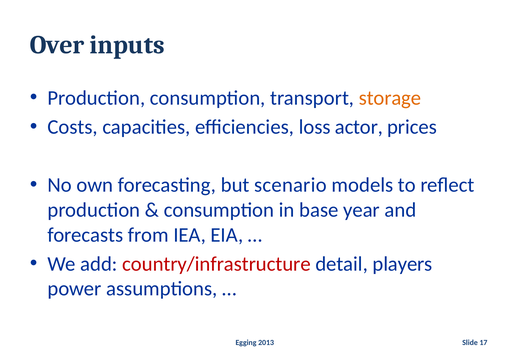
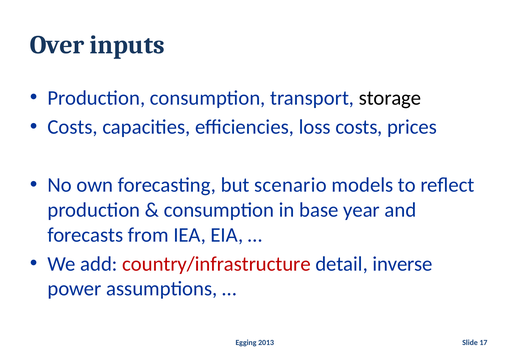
storage colour: orange -> black (390, 98)
loss actor: actor -> costs (359, 127)
players: players -> inverse (403, 264)
